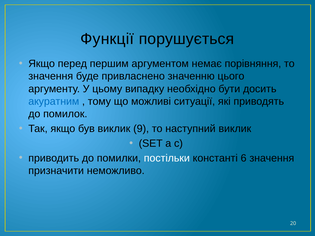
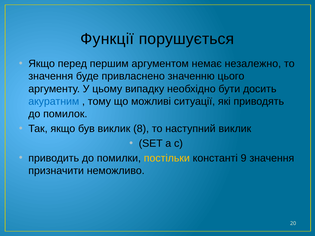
порівняння: порівняння -> незалежно (253, 64)
9: 9 -> 8 (141, 129)
постільки colour: white -> yellow (167, 158)
6: 6 -> 9 (244, 158)
